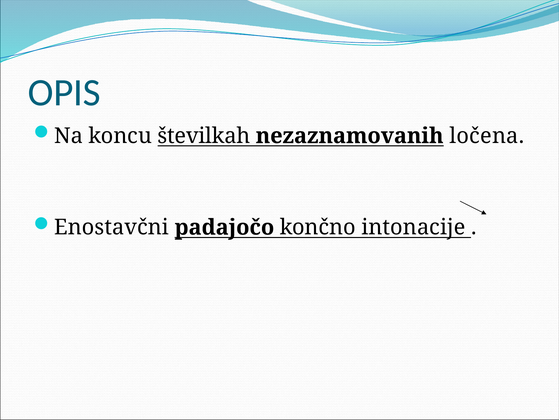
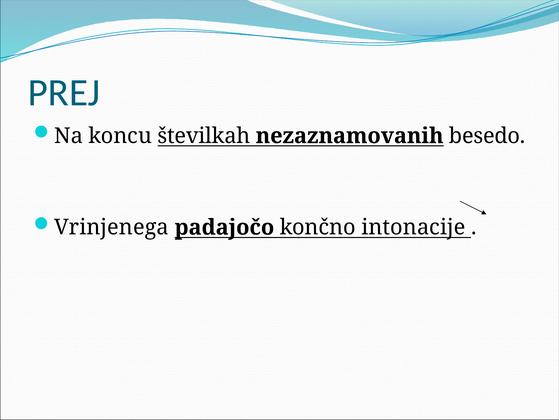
OPIS: OPIS -> PREJ (64, 92)
ločena: ločena -> besedo (487, 136)
Enostavčni: Enostavčni -> Vrinjenega (112, 227)
